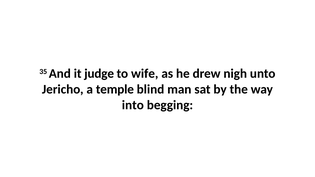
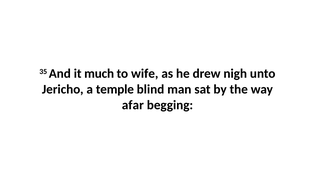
judge: judge -> much (99, 74)
into: into -> afar (133, 105)
